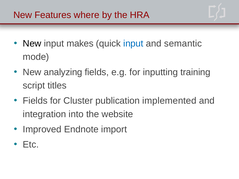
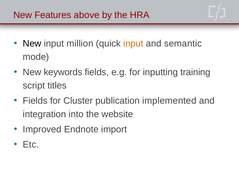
where: where -> above (87, 15)
makes: makes -> million (80, 44)
input colour: blue -> orange (133, 44)
analyzing: analyzing -> keywords (63, 72)
